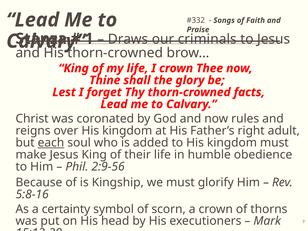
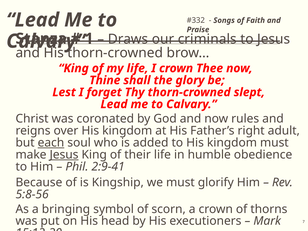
facts: facts -> slept (249, 92)
Jesus underline: none -> present (64, 155)
2:9-56: 2:9-56 -> 2:9-41 (108, 167)
5:8-16: 5:8-16 -> 5:8-56 (32, 195)
certainty: certainty -> bringing (66, 209)
